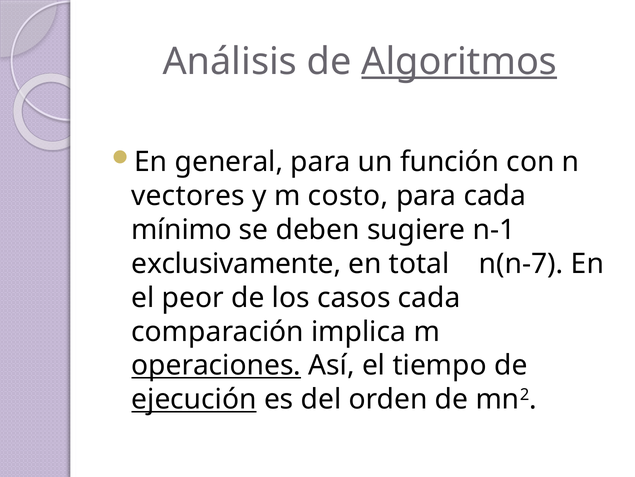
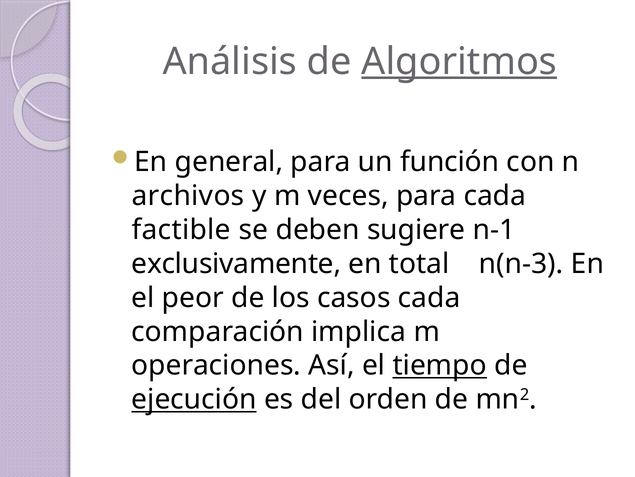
vectores: vectores -> archivos (188, 196)
costo: costo -> veces (348, 196)
mínimo: mínimo -> factible (181, 230)
n(n-7: n(n-7 -> n(n-3 (521, 263)
operaciones underline: present -> none (216, 365)
tiempo underline: none -> present (440, 365)
